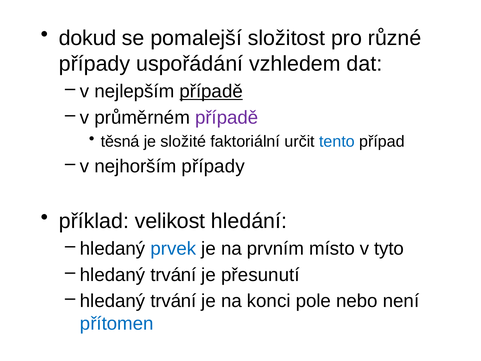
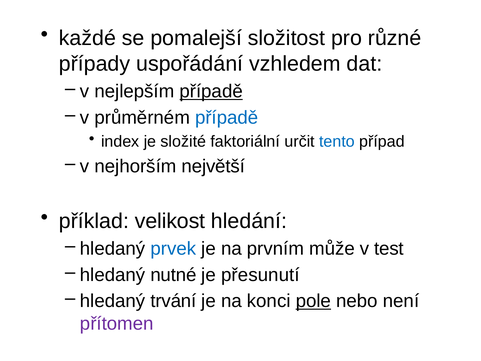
dokud: dokud -> každé (87, 38)
případě colour: purple -> blue (227, 118)
těsná: těsná -> index (120, 141)
nejhorším případy: případy -> největší (213, 166)
místo: místo -> může (332, 249)
tyto: tyto -> test (389, 249)
trvání: trvání -> nutné (173, 275)
pole underline: none -> present (313, 301)
přítomen colour: blue -> purple (117, 323)
